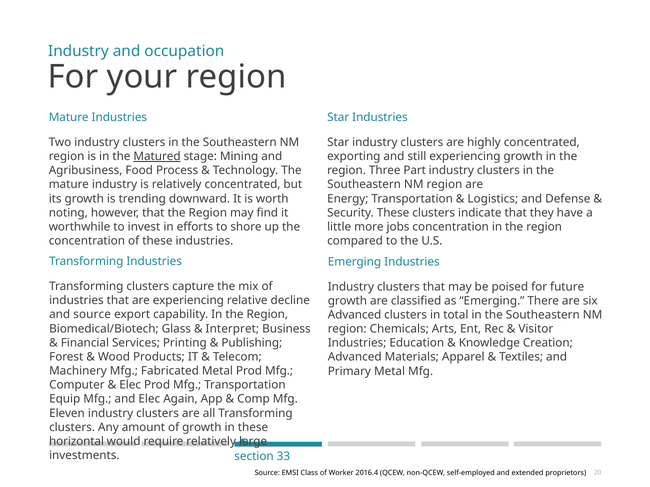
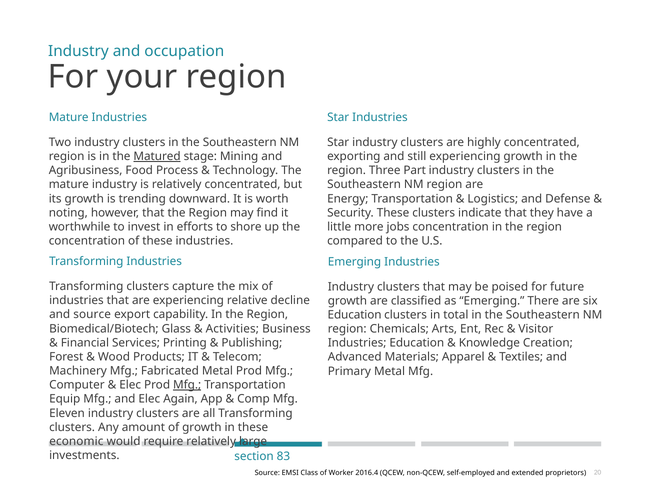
Advanced: Advanced -> Education (355, 315)
Interpret: Interpret -> Activities (232, 329)
Mfg underline: none -> present (187, 385)
horizontal: horizontal -> economic (76, 442)
33: 33 -> 83 (283, 457)
